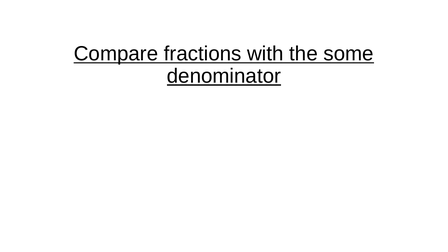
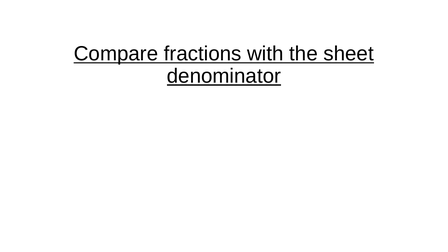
some: some -> sheet (349, 54)
